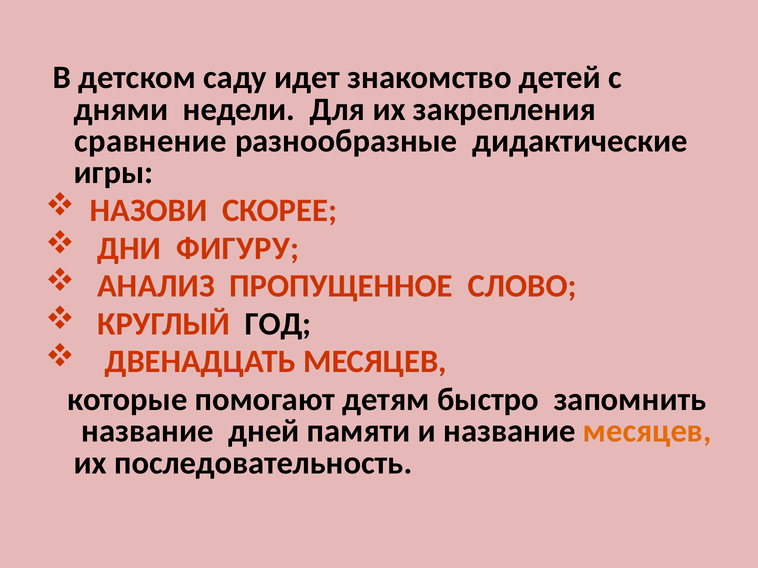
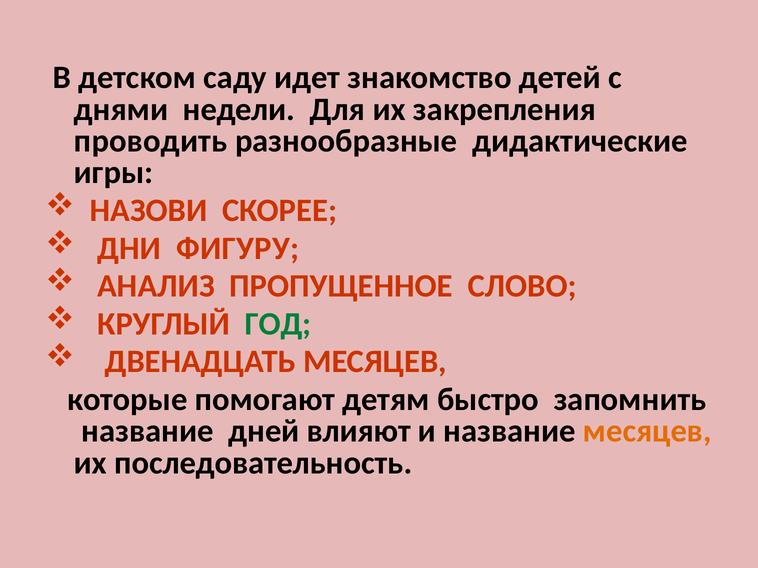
сравнение: сравнение -> проводить (151, 141)
ГОД colour: black -> green (278, 324)
памяти: памяти -> влияют (359, 431)
